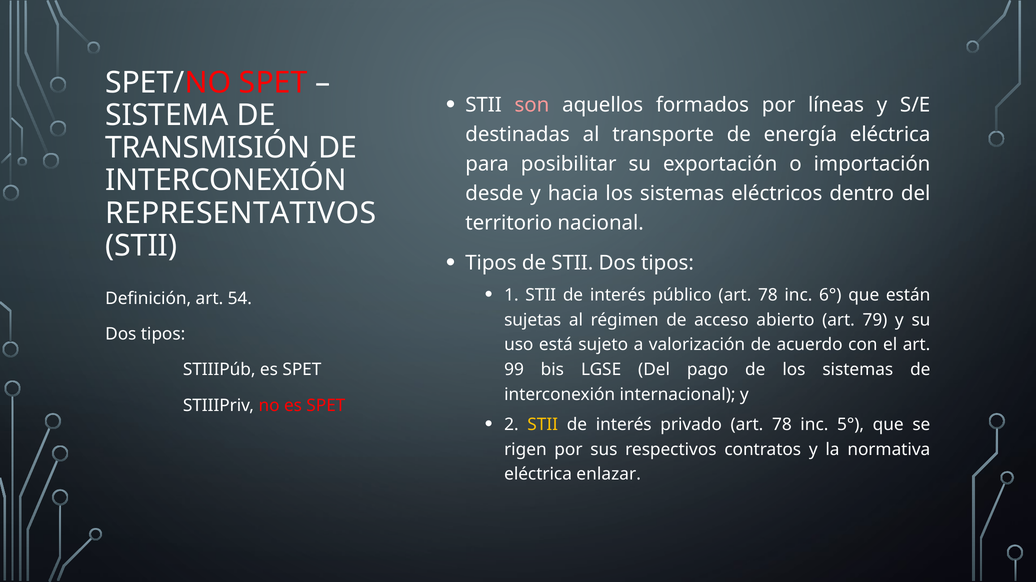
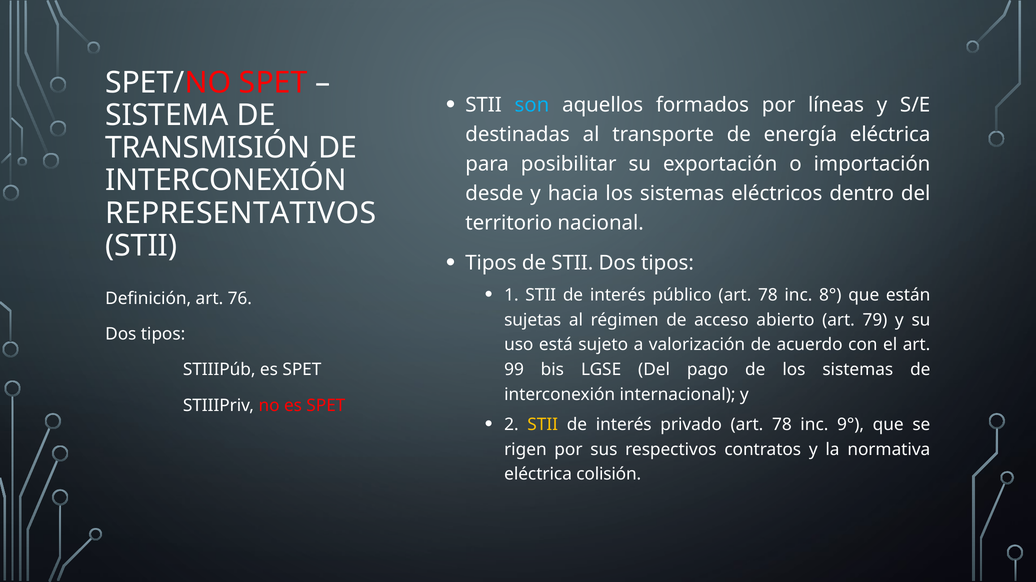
son colour: pink -> light blue (532, 105)
6°: 6° -> 8° (830, 295)
54: 54 -> 76 (240, 299)
5°: 5° -> 9° (851, 425)
enlazar: enlazar -> colisión (609, 475)
